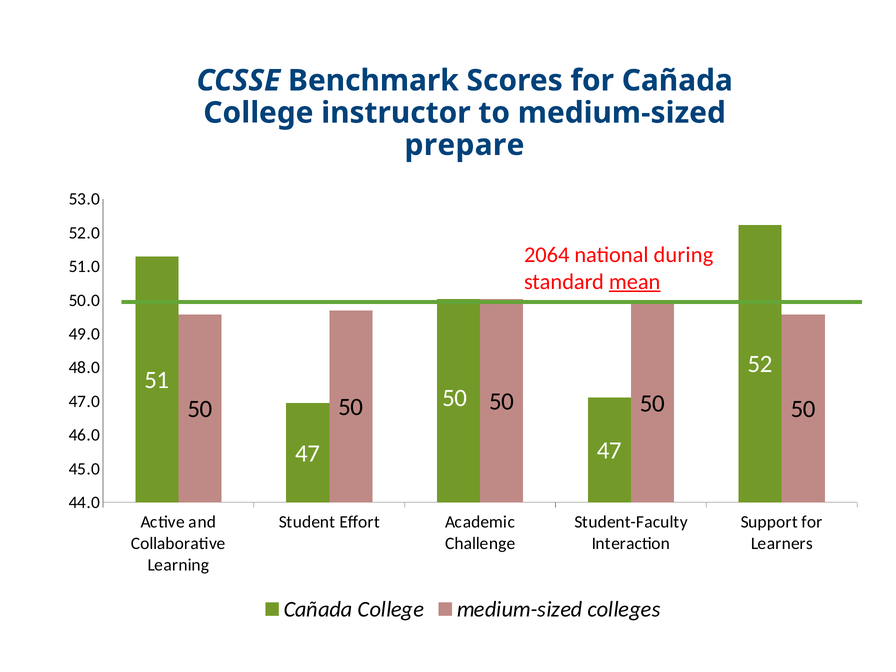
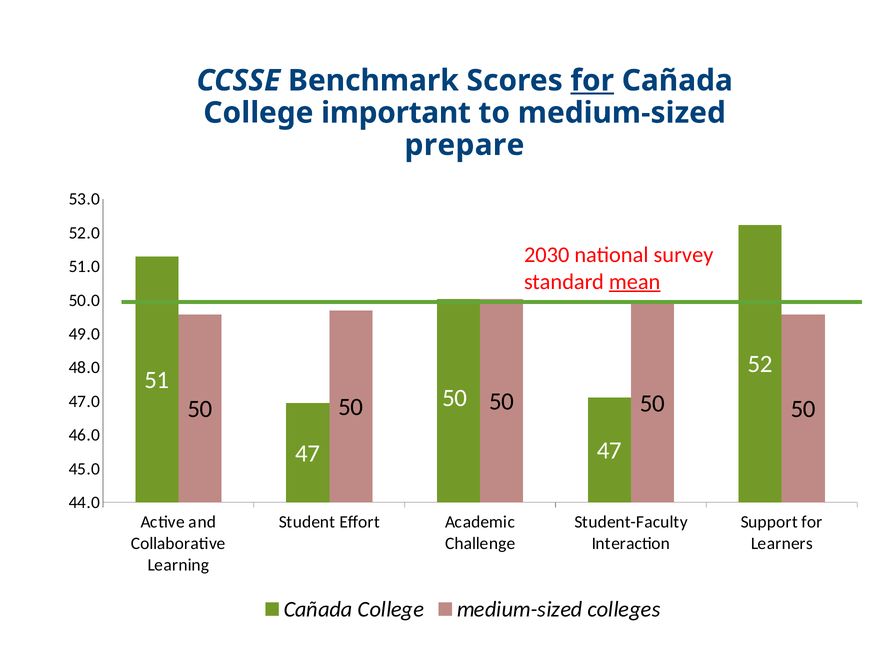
for underline: none -> present (592, 81)
instructor: instructor -> important (396, 113)
2064: 2064 -> 2030 (547, 255)
during: during -> survey (683, 255)
